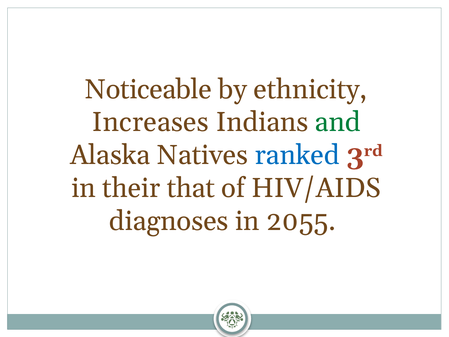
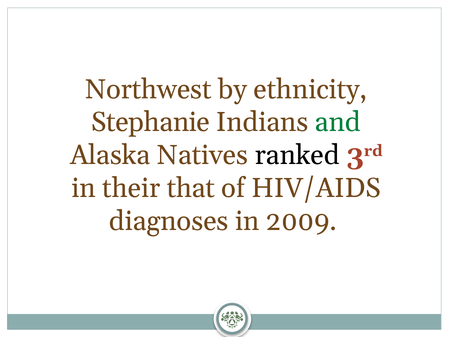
Noticeable: Noticeable -> Northwest (148, 89)
Increases: Increases -> Stephanie (151, 122)
ranked colour: blue -> black (297, 155)
2055: 2055 -> 2009 (301, 221)
